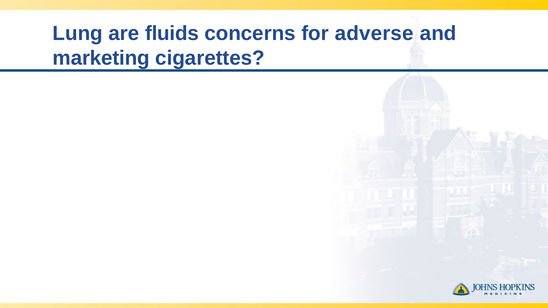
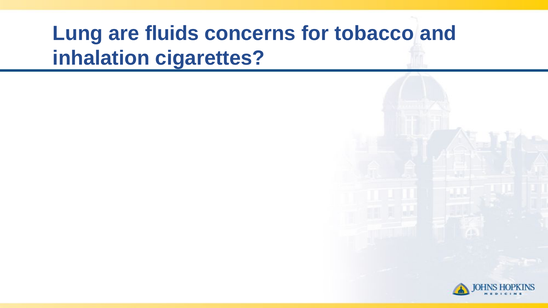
adverse: adverse -> tobacco (374, 33)
marketing: marketing -> inhalation (101, 58)
